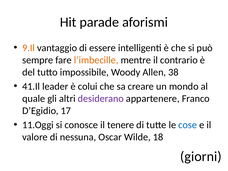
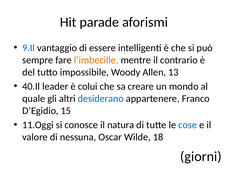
9.Il colour: orange -> blue (29, 48)
38: 38 -> 13 (173, 72)
41.Il: 41.Il -> 40.Il (31, 86)
desiderano colour: purple -> blue (101, 99)
17: 17 -> 15 (66, 111)
tenere: tenere -> natura (121, 125)
